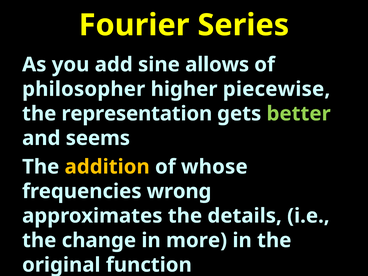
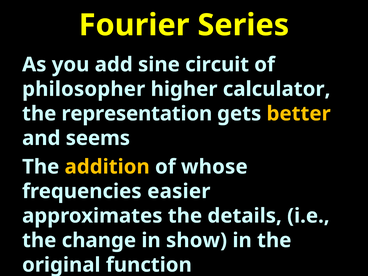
allows: allows -> circuit (217, 65)
piecewise: piecewise -> calculator (277, 89)
better colour: light green -> yellow (299, 114)
wrong: wrong -> easier (179, 191)
more: more -> show (197, 240)
